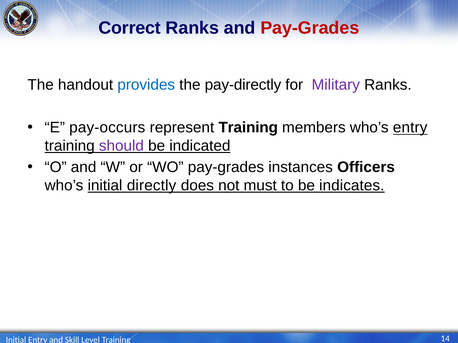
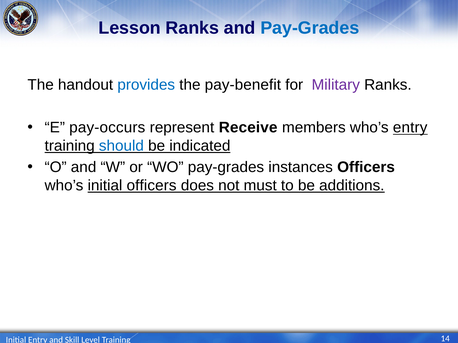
Correct: Correct -> Lesson (130, 28)
Pay-Grades colour: red -> blue (310, 28)
pay-directly: pay-directly -> pay-benefit (243, 85)
represent Training: Training -> Receive (248, 128)
should colour: purple -> blue (121, 146)
initial directly: directly -> officers (152, 186)
indicates: indicates -> additions (352, 186)
